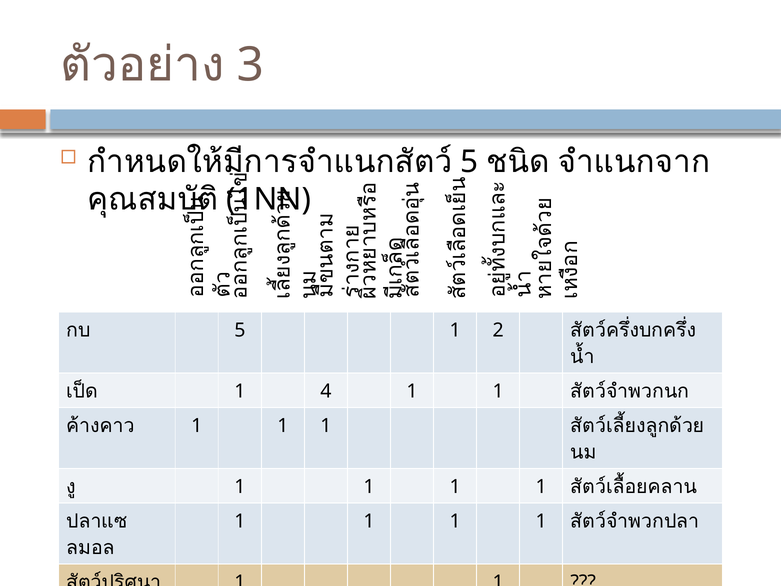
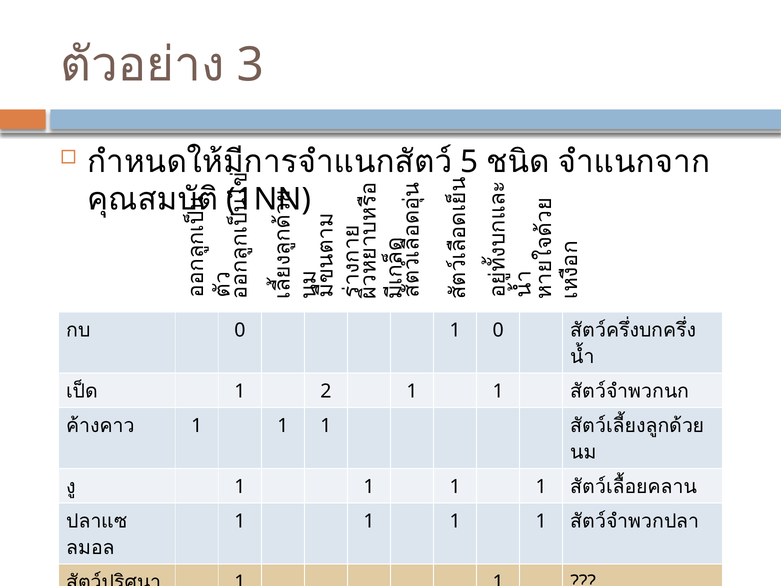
5: 5 -> 0 (240, 330)
1 2: 2 -> 0 (498, 330)
4: 4 -> 2 (326, 391)
